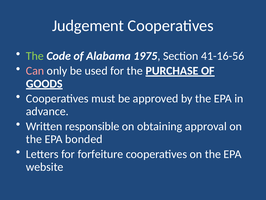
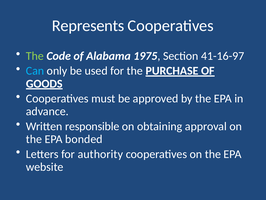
Judgement: Judgement -> Represents (88, 26)
41-16-56: 41-16-56 -> 41-16-97 (223, 56)
Can colour: pink -> light blue (35, 71)
forfeiture: forfeiture -> authority (100, 154)
